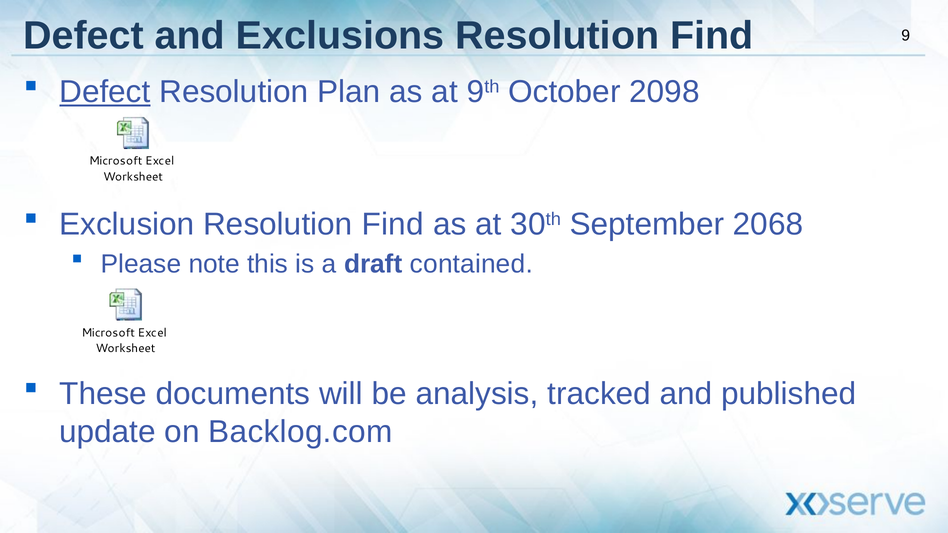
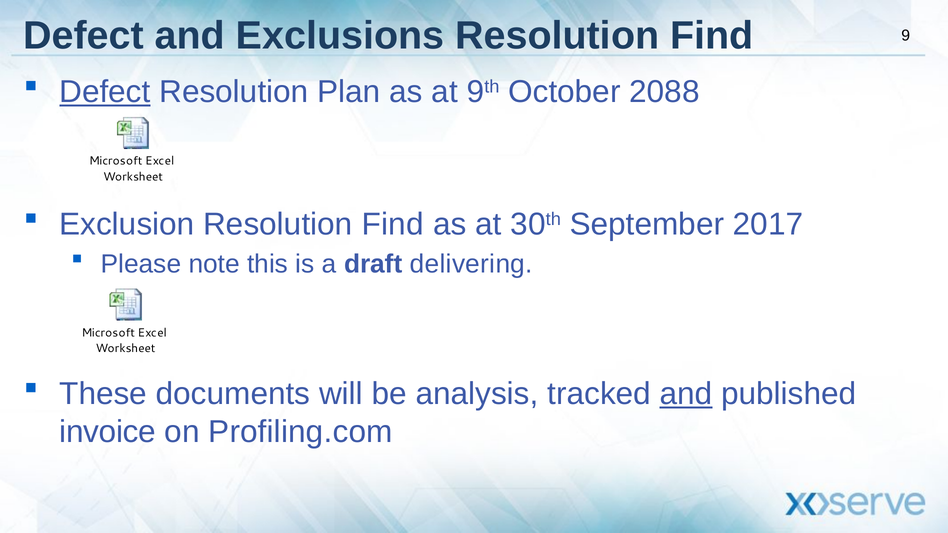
2098: 2098 -> 2088 (664, 92)
2068: 2068 -> 2017 (768, 225)
contained: contained -> delivering (471, 264)
and underline: none -> present (686, 394)
update: update -> invoice (108, 432)
Backlog.com: Backlog.com -> Profiling.com (300, 432)
